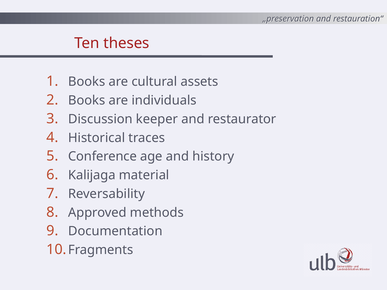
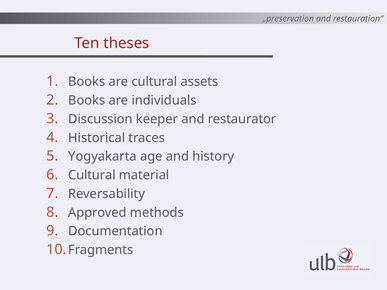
Conference: Conference -> Yogyakarta (102, 157)
Kalijaga: Kalijaga -> Cultural (92, 175)
